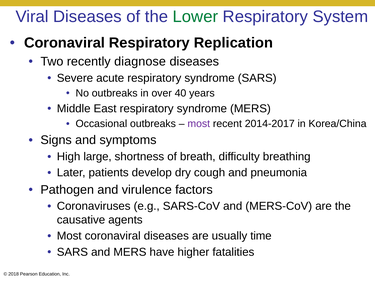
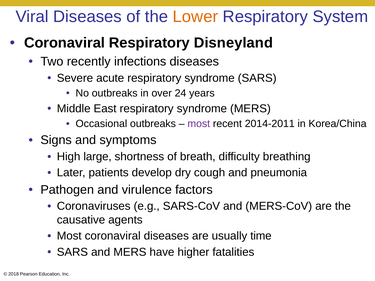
Lower colour: green -> orange (195, 17)
Replication: Replication -> Disneyland (233, 43)
diagnose: diagnose -> infections (140, 62)
40: 40 -> 24 (180, 93)
2014-2017: 2014-2017 -> 2014-2011 (270, 124)
